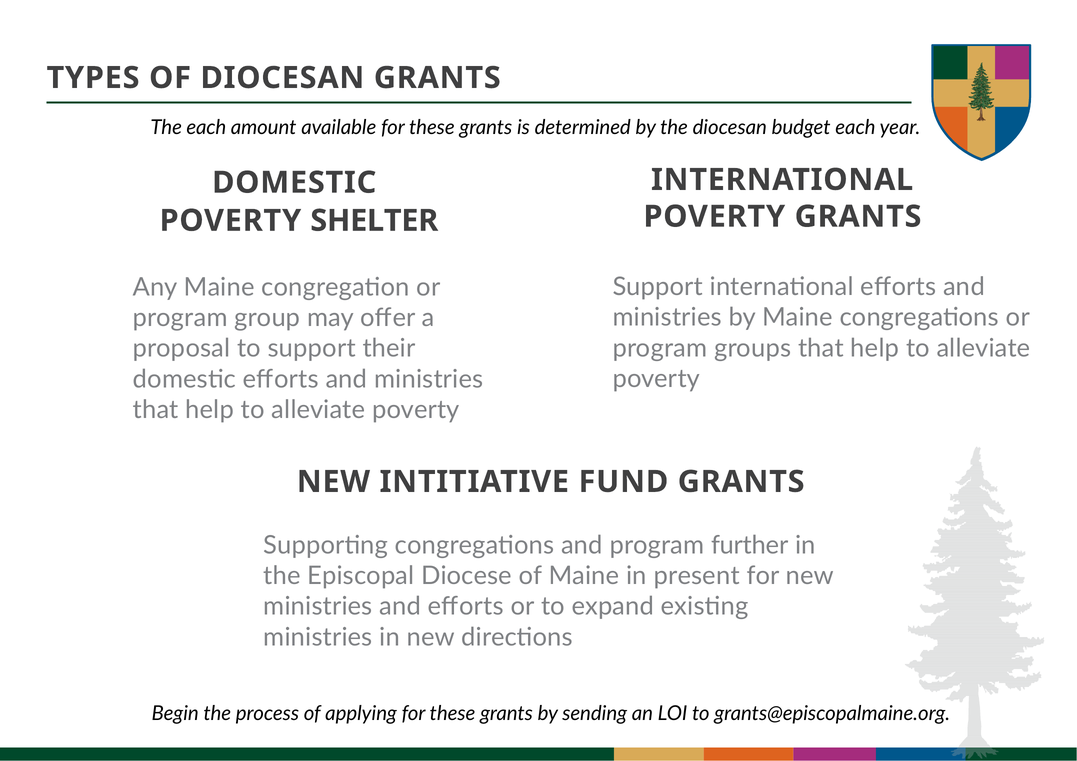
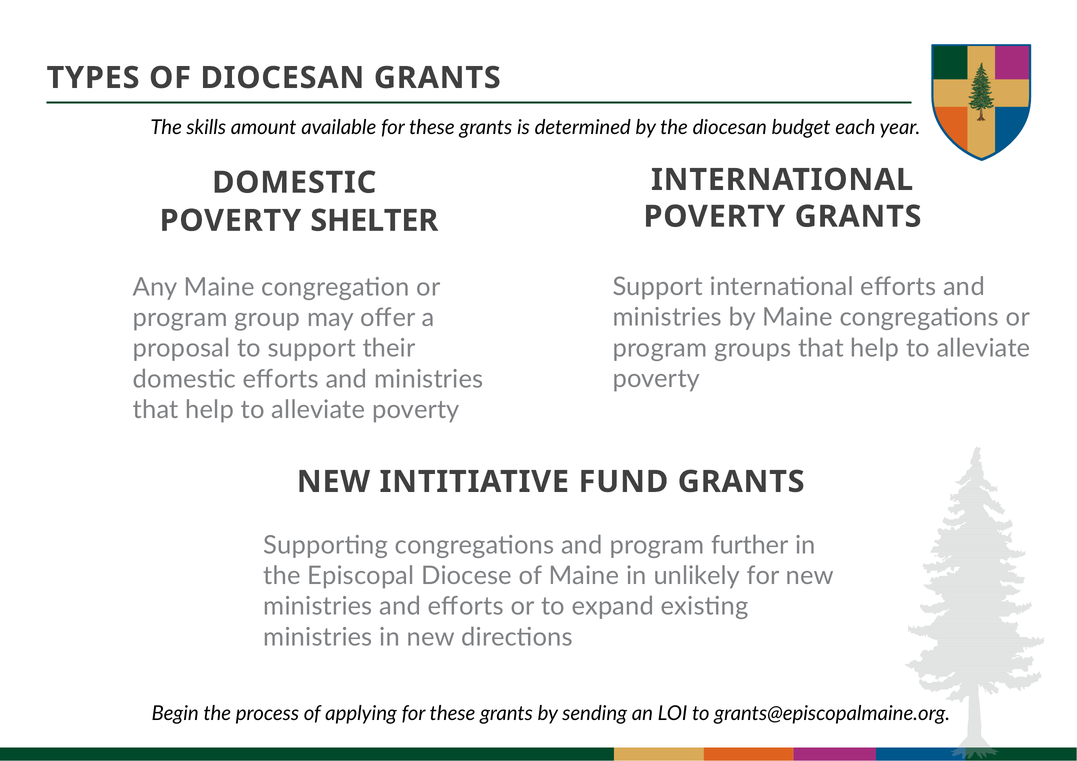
The each: each -> skills (206, 128)
present: present -> unlikely (697, 576)
